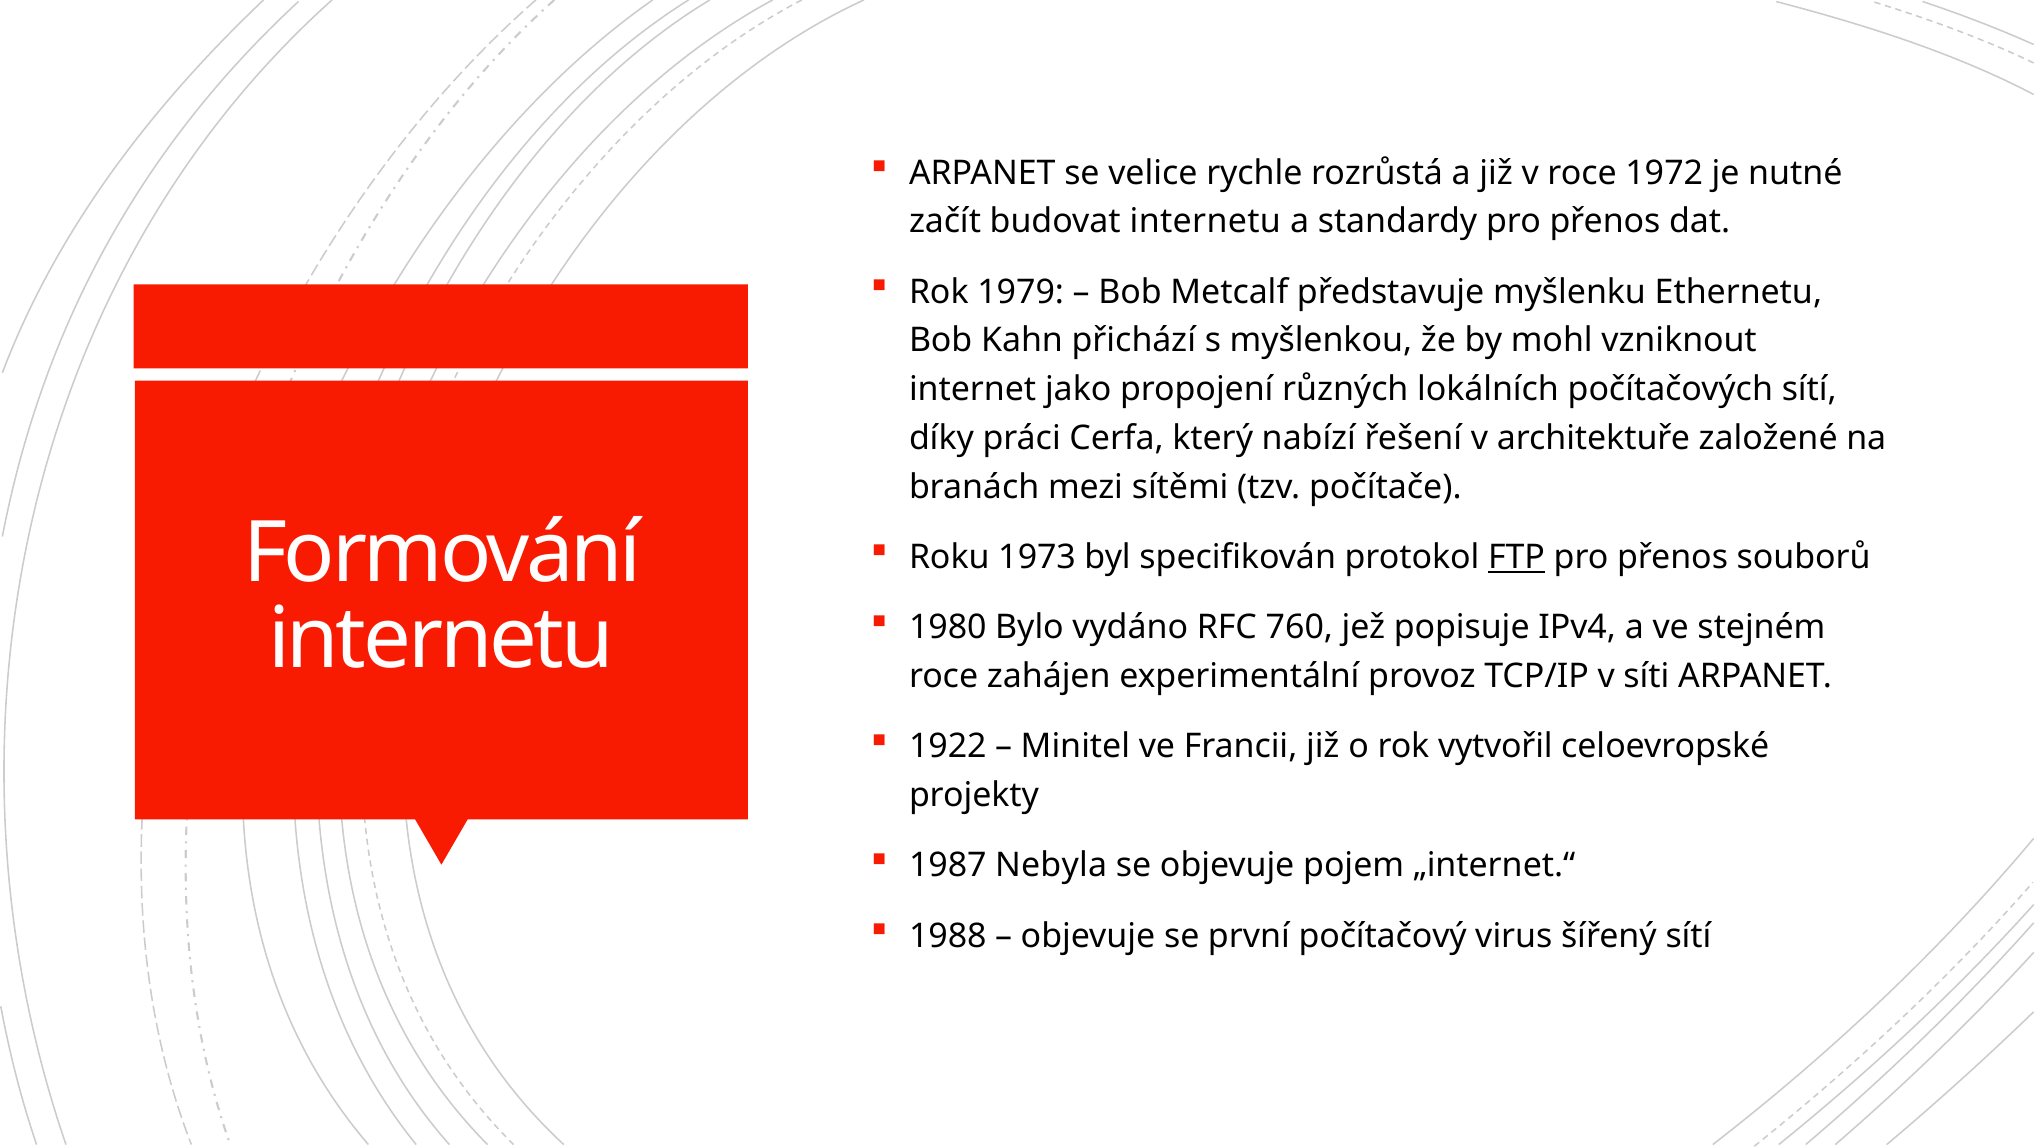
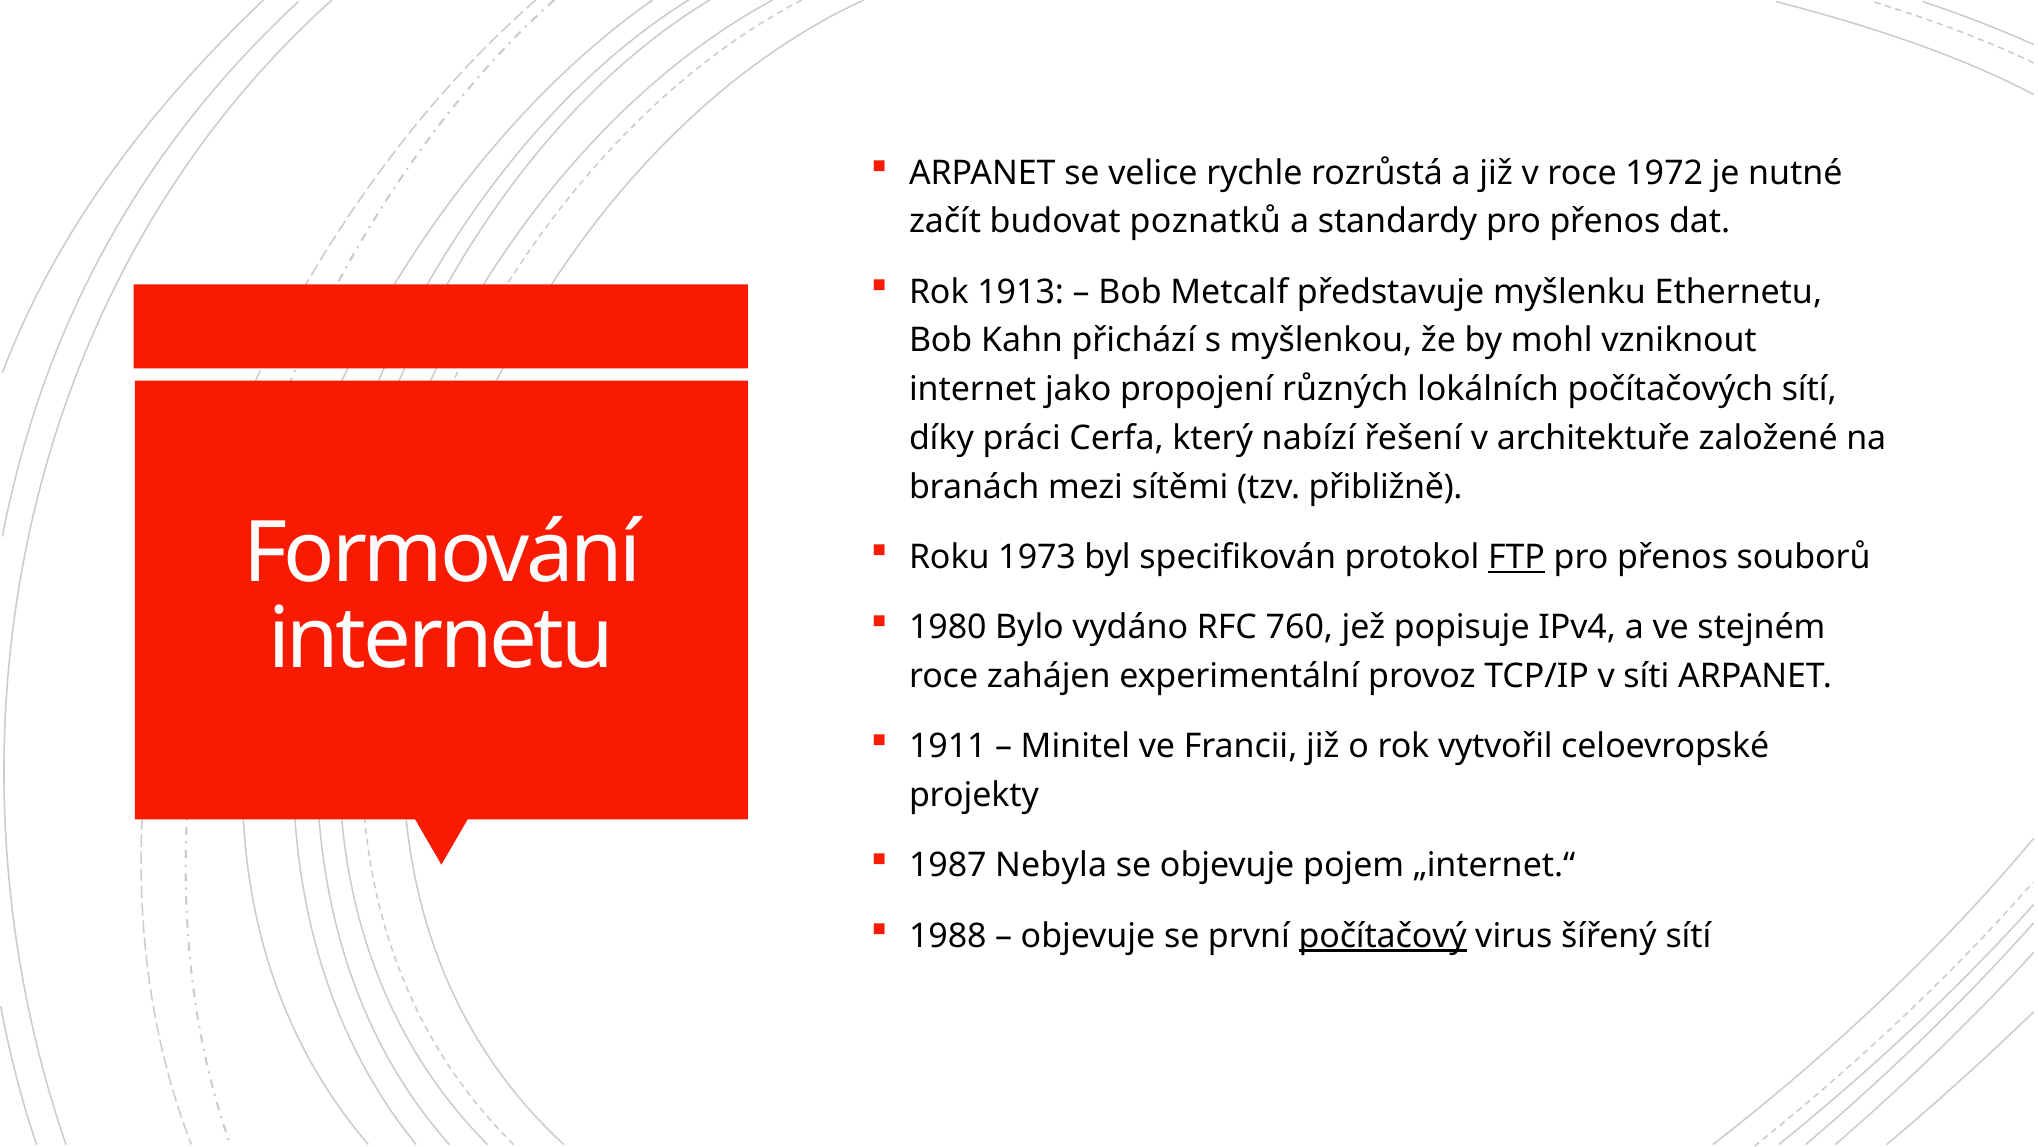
budovat internetu: internetu -> poznatků (1205, 222)
1979: 1979 -> 1913 (1021, 292)
počítače: počítače -> přibližně (1386, 487)
1922: 1922 -> 1911 (948, 747)
počítačový underline: none -> present (1383, 936)
